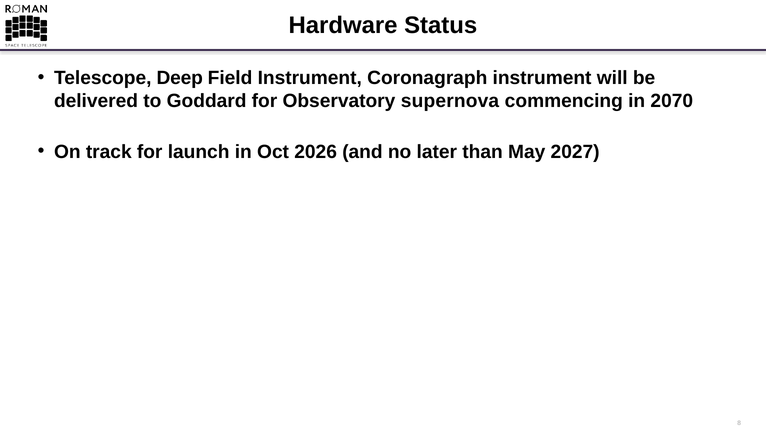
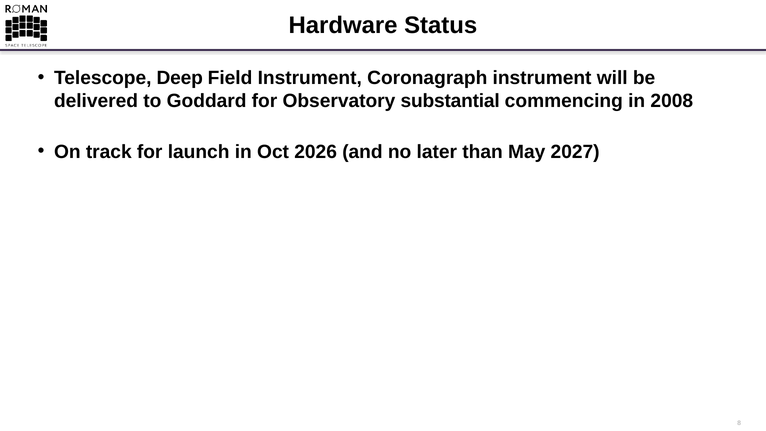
supernova: supernova -> substantial (450, 101)
2070: 2070 -> 2008 (672, 101)
